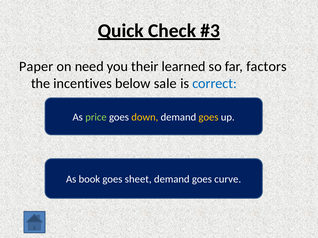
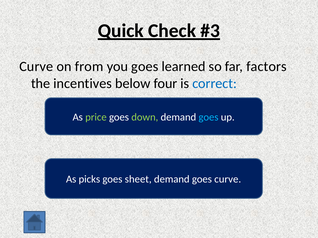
Paper: Paper -> Curve (36, 67)
need: need -> from (89, 67)
you their: their -> goes (145, 67)
sale: sale -> four (165, 84)
down colour: yellow -> light green (145, 117)
goes colour: yellow -> light blue (208, 117)
book: book -> picks (89, 180)
